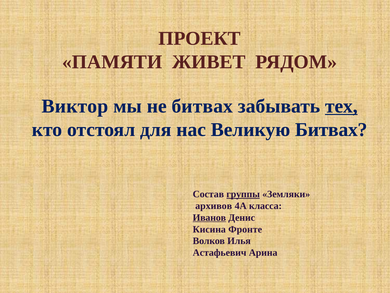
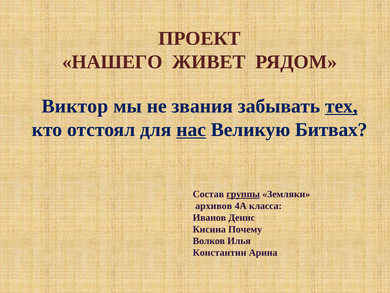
ПАМЯТИ: ПАМЯТИ -> НАШЕГО (112, 62)
не битвах: битвах -> звания (202, 106)
нас underline: none -> present (191, 129)
Иванов underline: present -> none (209, 217)
Фронте: Фронте -> Почему (245, 229)
Астафьевич: Астафьевич -> Константин (220, 252)
